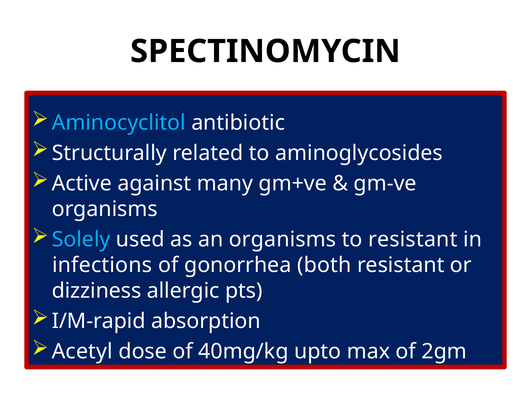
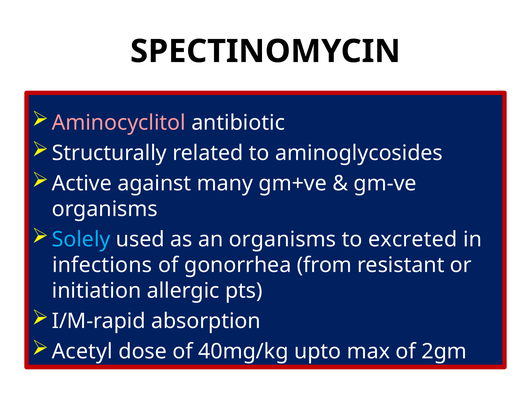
Aminocyclitol colour: light blue -> pink (119, 123)
to resistant: resistant -> excreted (413, 240)
both: both -> from (324, 265)
dizziness: dizziness -> initiation (97, 291)
